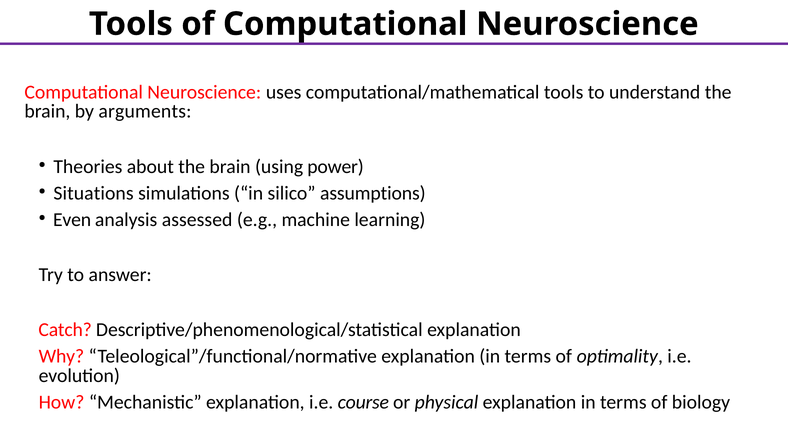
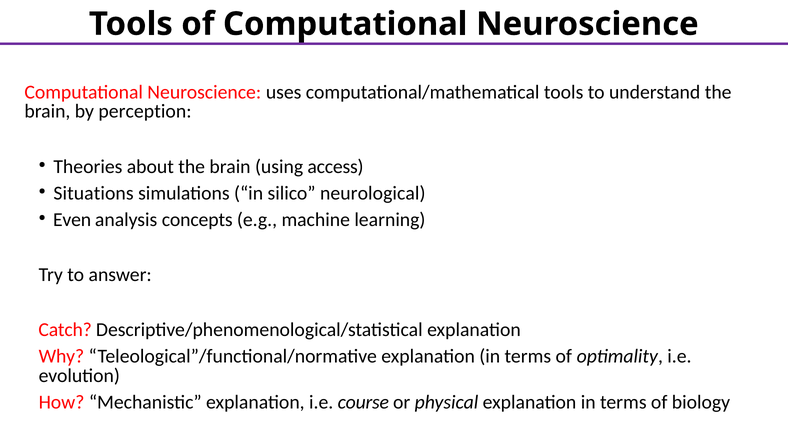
arguments: arguments -> perception (145, 112)
power: power -> access (336, 167)
assumptions: assumptions -> neurological (373, 193)
assessed: assessed -> concepts (197, 220)
